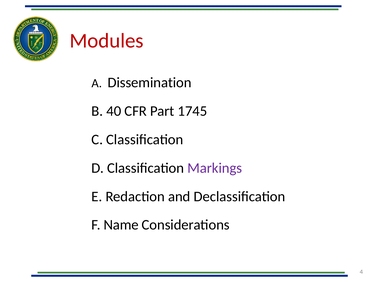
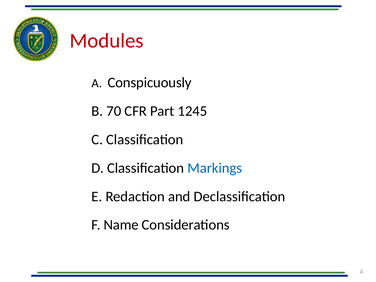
Dissemination: Dissemination -> Conspicuously (150, 83)
40: 40 -> 70 (114, 111)
1745: 1745 -> 1245 (192, 111)
Markings colour: purple -> blue (215, 168)
